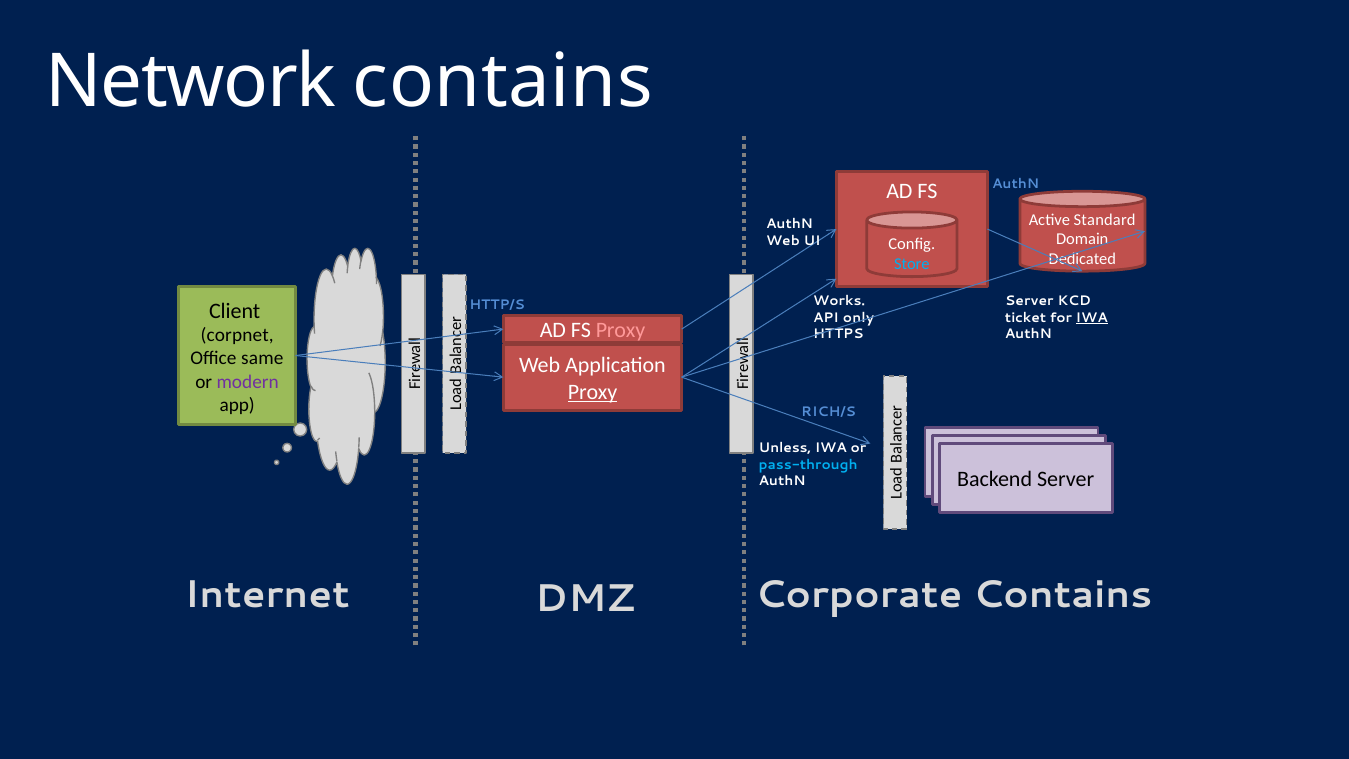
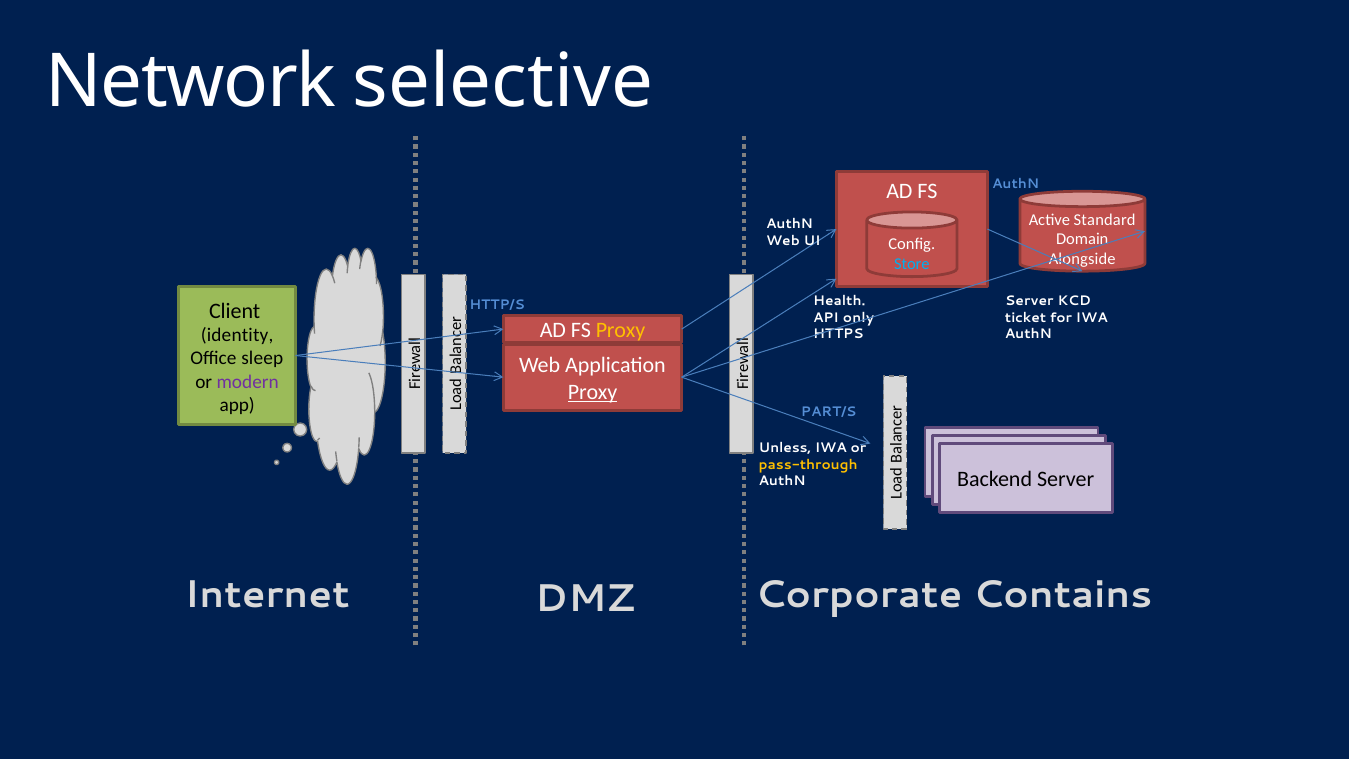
Network contains: contains -> selective (503, 82)
Dedicated: Dedicated -> Alongside (1082, 259)
Works: Works -> Health (839, 301)
IWA underline: present -> none (1092, 317)
Proxy colour: pink -> yellow (621, 331)
corpnet: corpnet -> identity (237, 335)
same: same -> sleep (262, 358)
RICH/S: RICH/S -> PART/S (829, 412)
pass-through colour: light blue -> yellow (808, 464)
